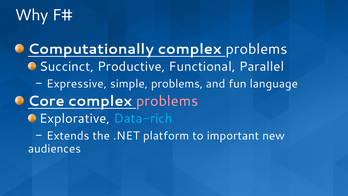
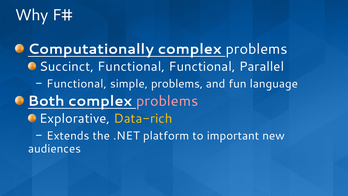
Succinct Productive: Productive -> Functional (131, 67)
Expressive: Expressive -> Functional (77, 84)
Core: Core -> Both (46, 101)
Data-rich colour: light blue -> yellow (143, 119)
